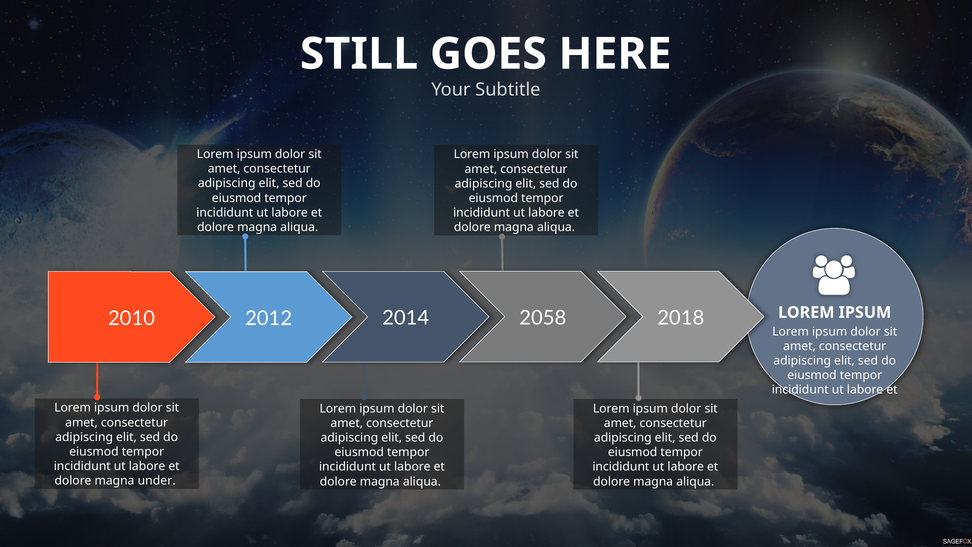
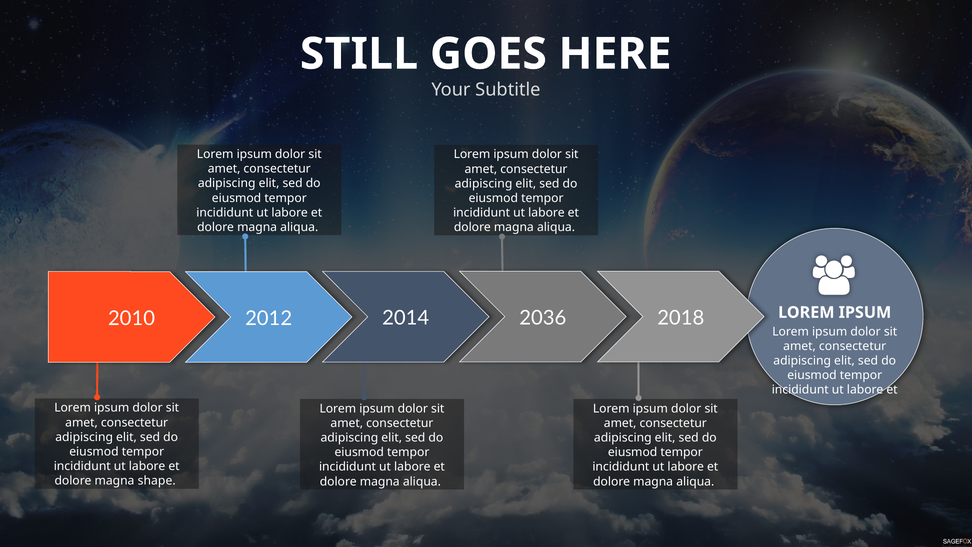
2058: 2058 -> 2036 (543, 318)
under: under -> shape (157, 481)
